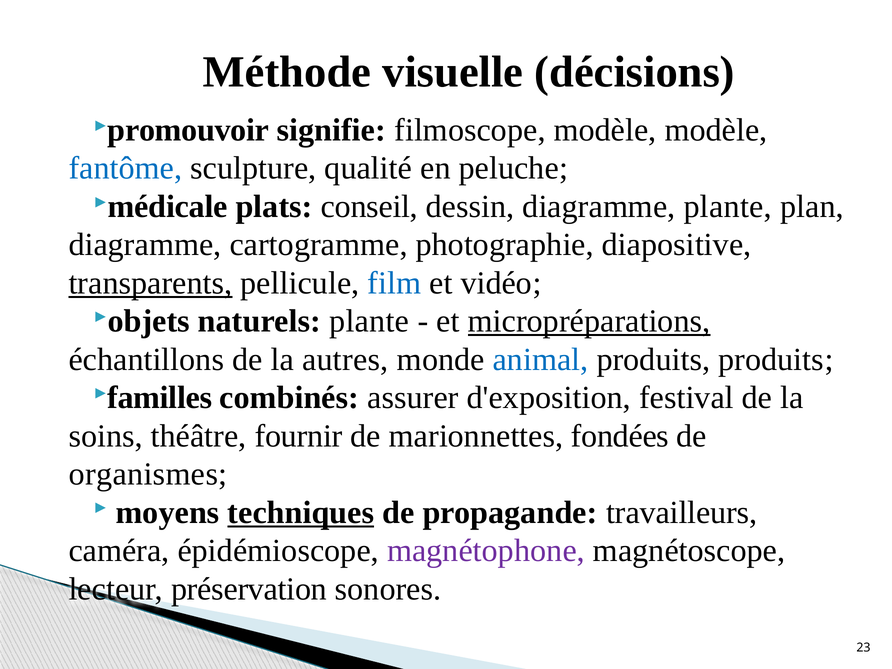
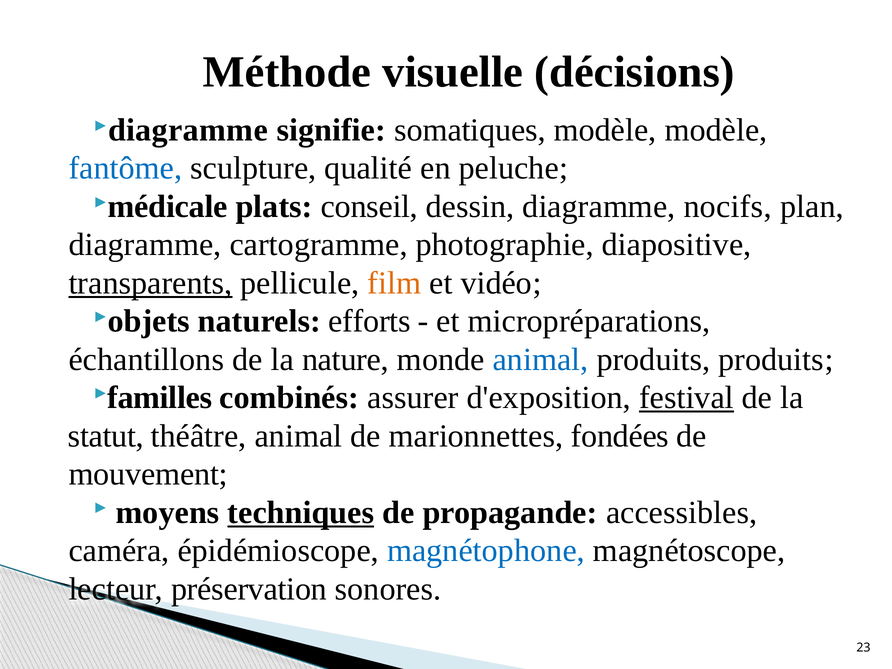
promouvoir: promouvoir -> diagramme (188, 130)
filmoscope: filmoscope -> somatiques (470, 130)
diagramme plante: plante -> nocifs (728, 207)
film colour: blue -> orange (394, 283)
naturels plante: plante -> efforts (370, 321)
micropréparations underline: present -> none (589, 321)
autres: autres -> nature (346, 360)
festival underline: none -> present (686, 398)
soins: soins -> statut (106, 436)
théâtre fournir: fournir -> animal (298, 436)
organismes: organismes -> mouvement (148, 474)
travailleurs: travailleurs -> accessibles (682, 513)
magnétophone colour: purple -> blue (486, 551)
